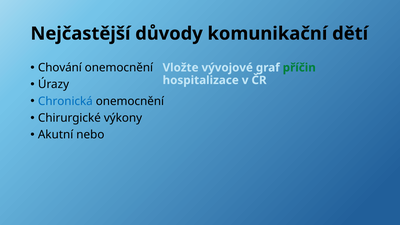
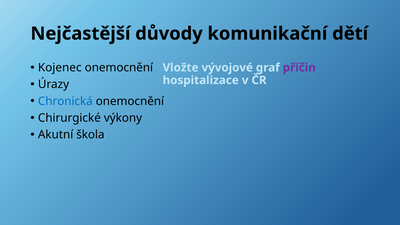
Chování: Chování -> Kojenec (60, 68)
příčin colour: green -> purple (299, 68)
nebo: nebo -> škola (90, 135)
